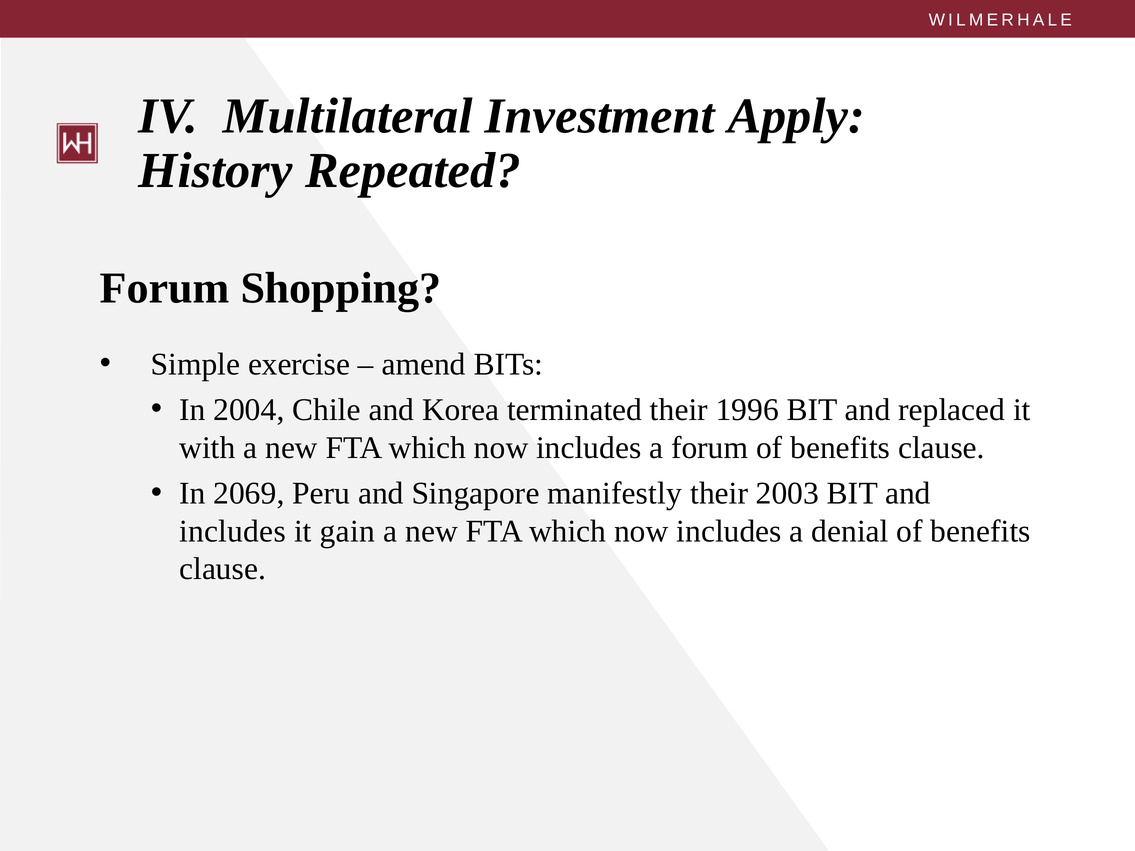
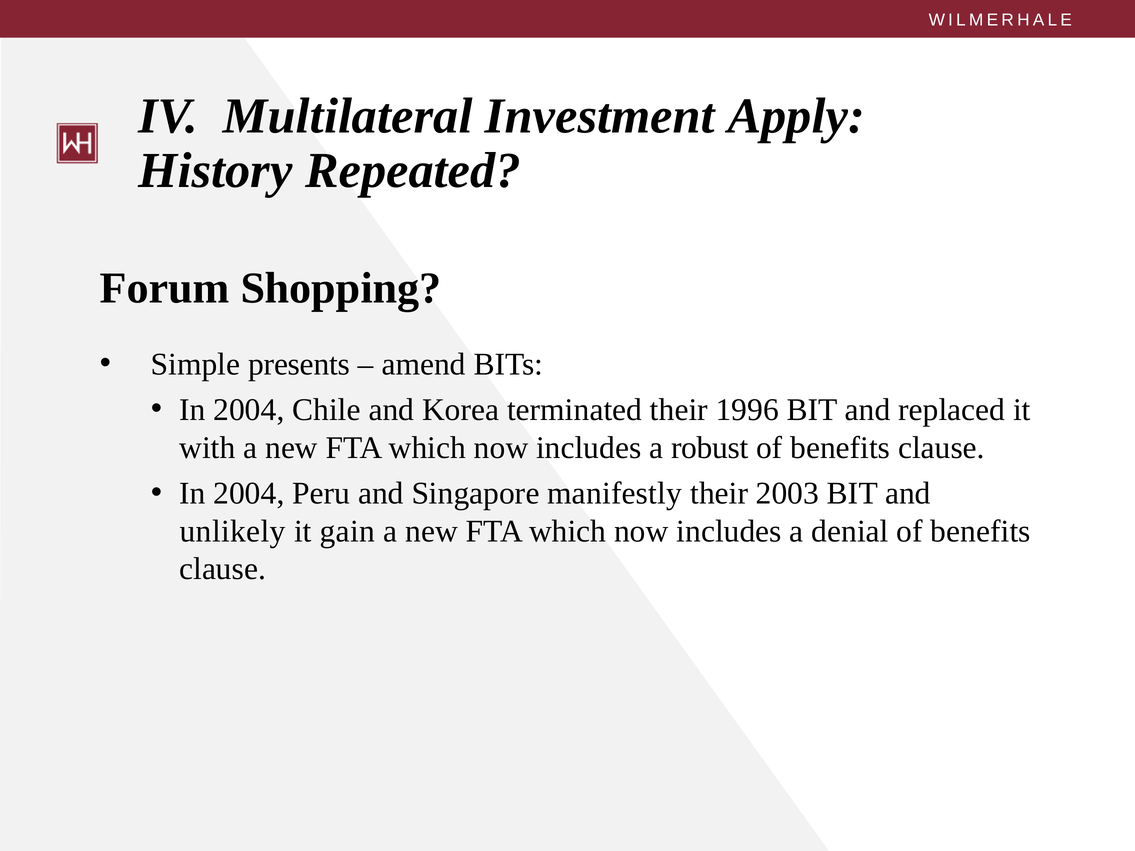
exercise: exercise -> presents (299, 364)
a forum: forum -> robust (710, 448)
2069: 2069 -> 2004 (249, 494)
includes: includes -> unlikely (233, 531)
